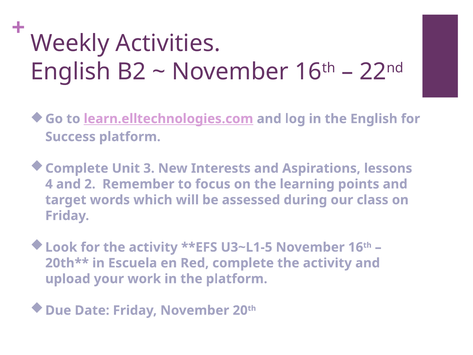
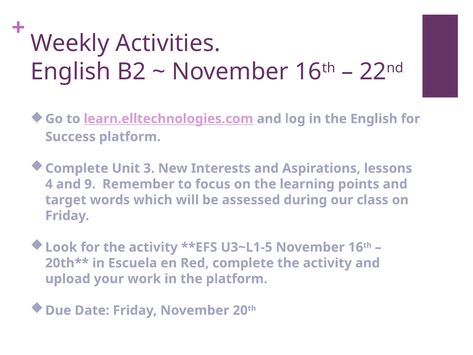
2: 2 -> 9 (90, 184)
